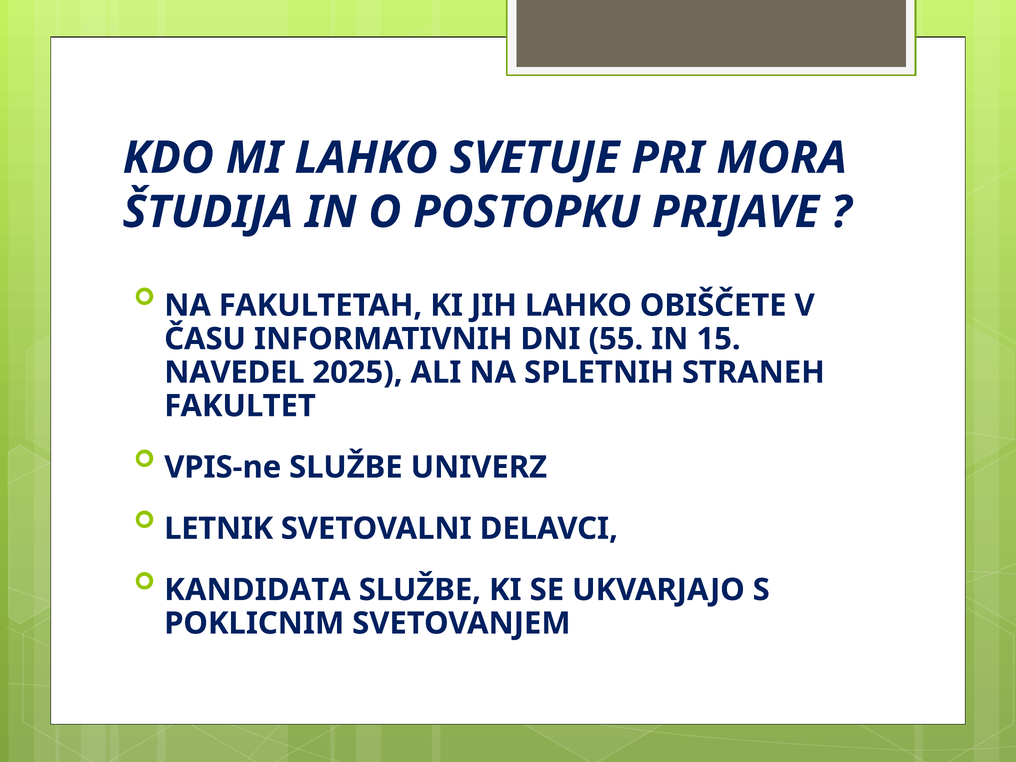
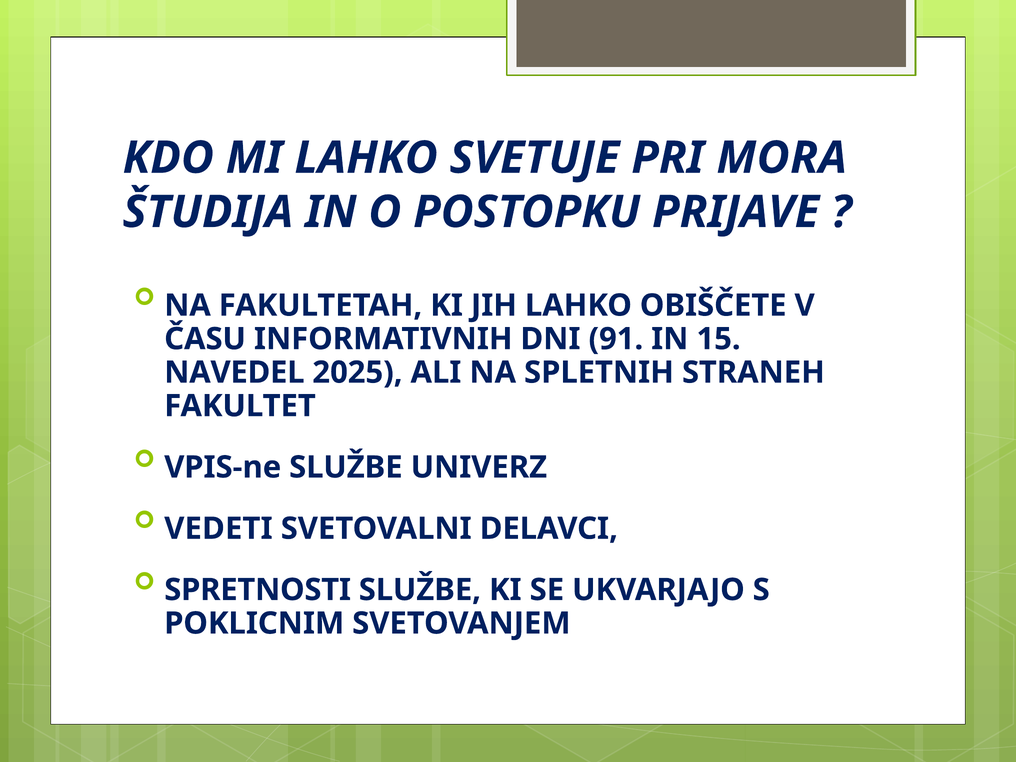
55: 55 -> 91 (616, 339)
LETNIK: LETNIK -> VEDETI (218, 529)
KANDIDATA: KANDIDATA -> SPRETNOSTI (258, 590)
